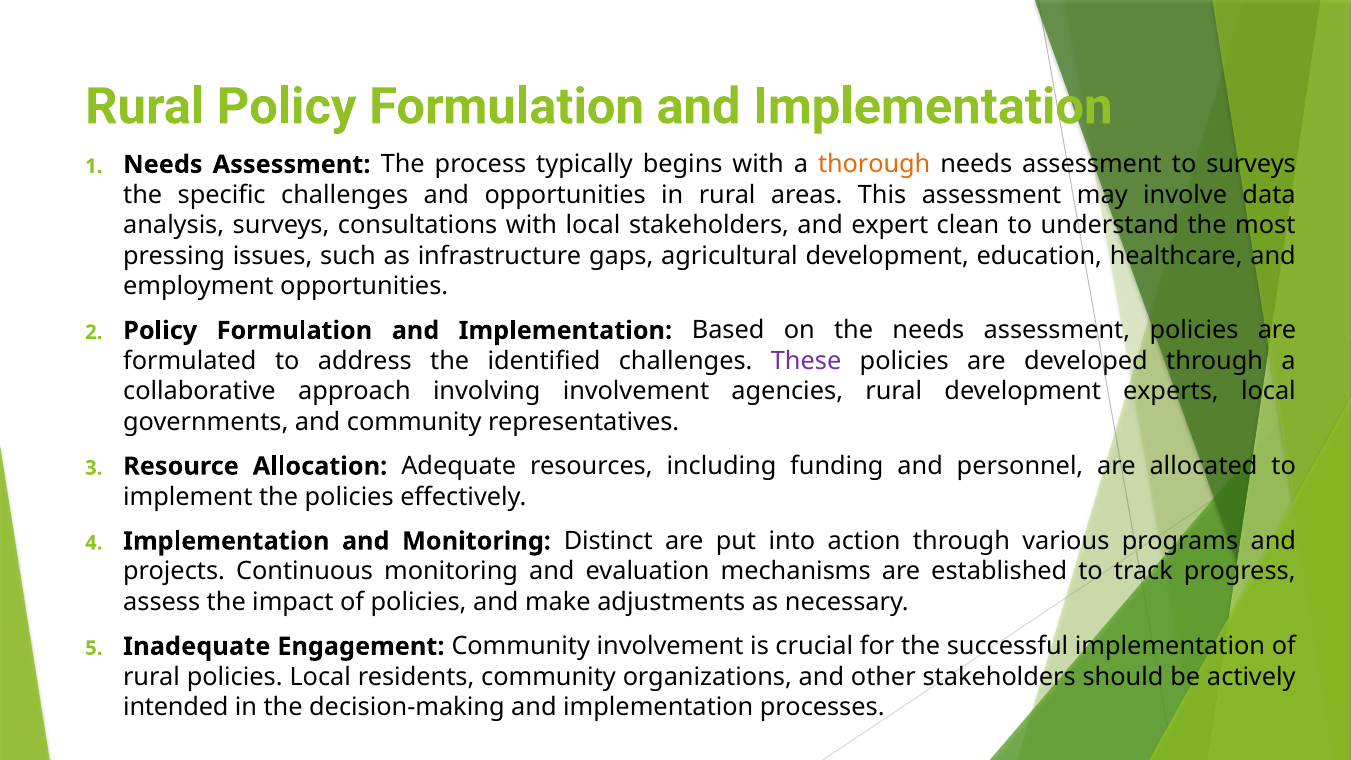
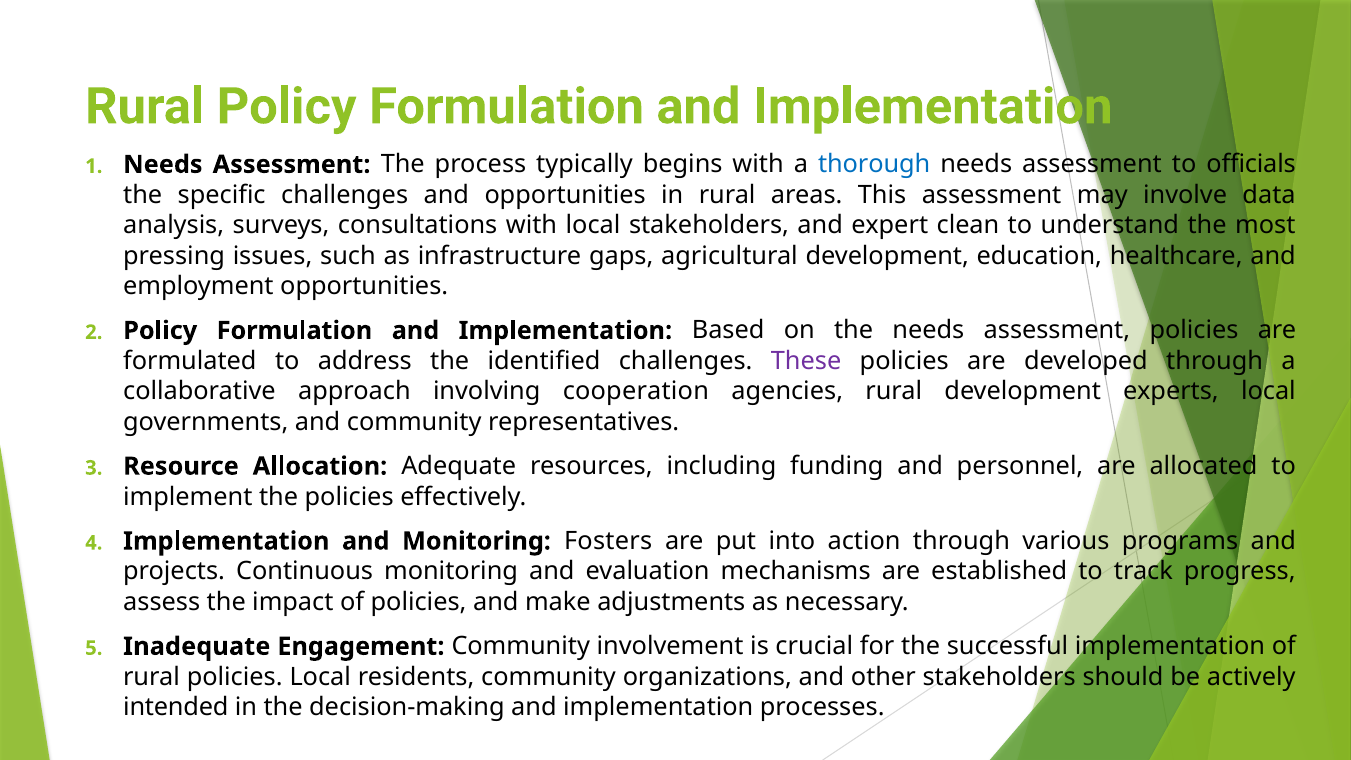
thorough colour: orange -> blue (874, 164)
to surveys: surveys -> officials (1251, 164)
involving involvement: involvement -> cooperation (636, 391)
Distinct: Distinct -> Fosters (608, 541)
